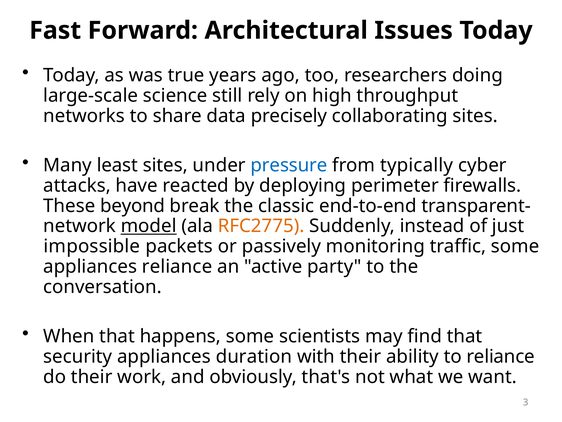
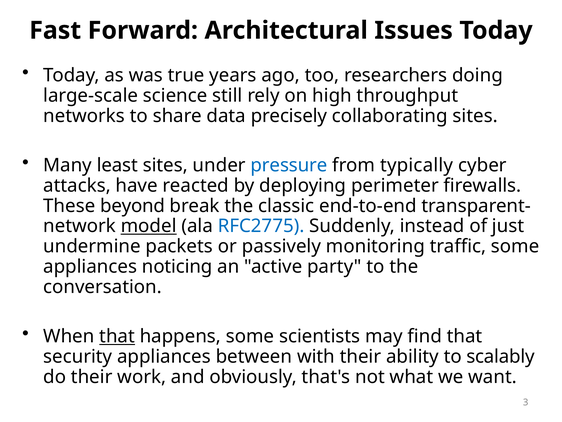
RFC2775 colour: orange -> blue (261, 226)
impossible: impossible -> undermine (92, 246)
appliances reliance: reliance -> noticing (177, 266)
that underline: none -> present (117, 336)
duration: duration -> between (254, 356)
to reliance: reliance -> scalably (501, 356)
